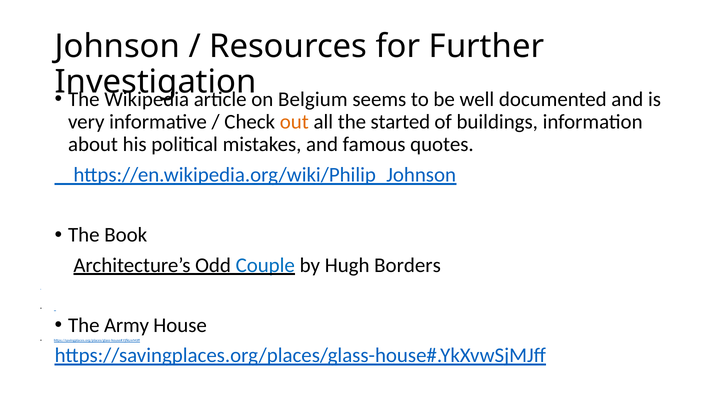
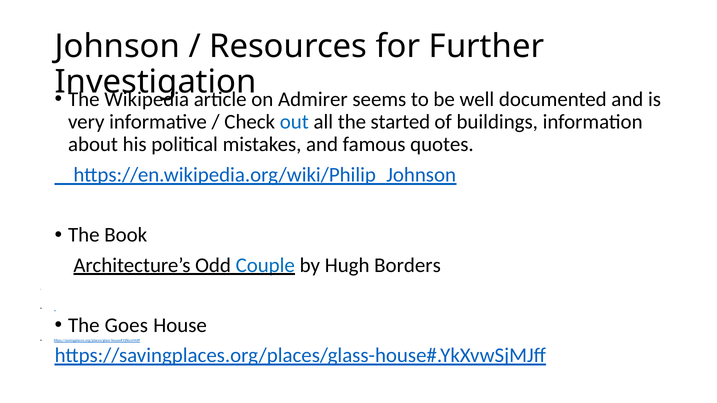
Belgium: Belgium -> Admirer (313, 100)
out colour: orange -> blue (294, 122)
Army: Army -> Goes (126, 325)
